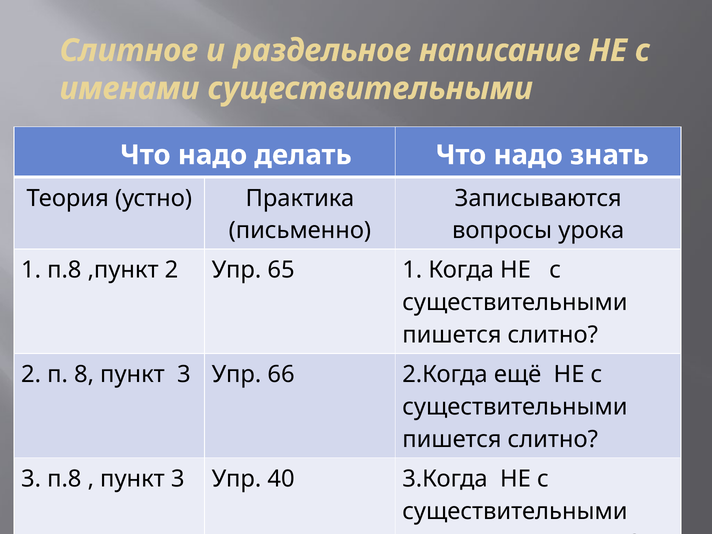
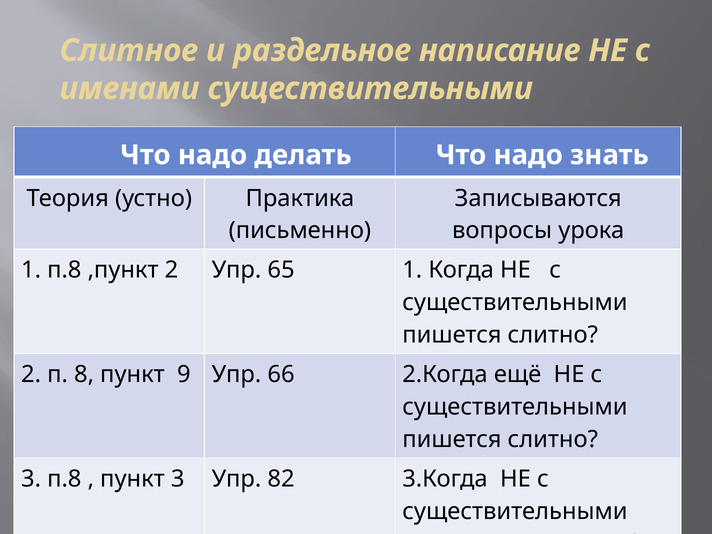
8 пункт 3: 3 -> 9 (184, 374)
40: 40 -> 82 (281, 479)
